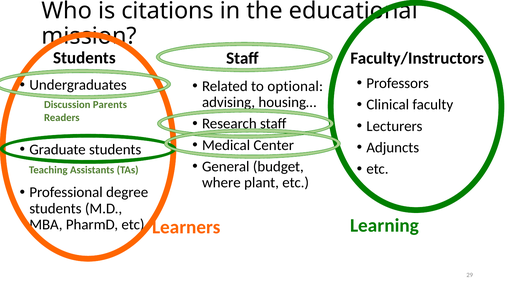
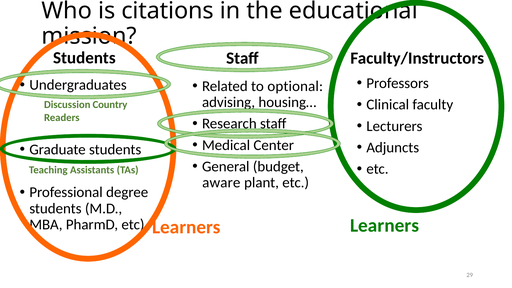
Parents: Parents -> Country (110, 105)
where: where -> aware (221, 183)
Learners Learning: Learning -> Learners (385, 226)
